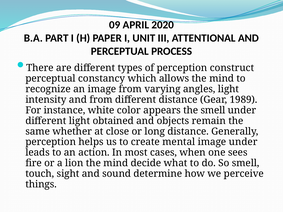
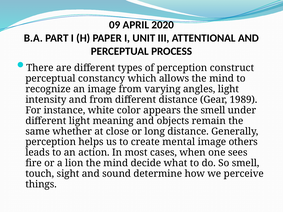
obtained: obtained -> meaning (113, 121)
image under: under -> others (243, 142)
